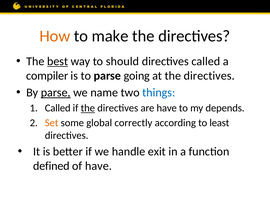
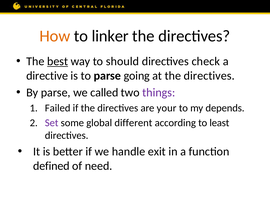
make: make -> linker (110, 36)
directives called: called -> check (206, 61)
compiler: compiler -> directive (47, 76)
parse underline: present -> none (56, 92)
name: name -> called (104, 92)
things colour: blue -> purple (159, 92)
Called: Called -> Failed (58, 108)
the underline: present -> none (88, 108)
are have: have -> your (167, 108)
Set colour: orange -> purple (52, 123)
correctly: correctly -> different (133, 123)
of have: have -> need (99, 166)
